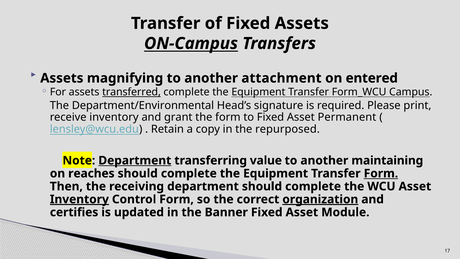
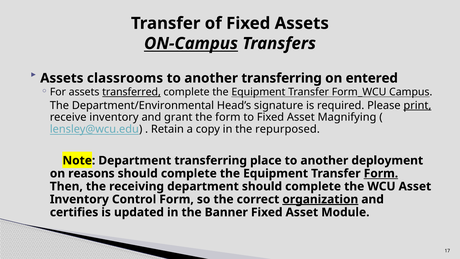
magnifying: magnifying -> classrooms (125, 78)
another attachment: attachment -> transferring (282, 78)
print underline: none -> present (417, 105)
Permanent: Permanent -> Magnifying (347, 117)
Department underline: present -> none (135, 160)
value: value -> place (266, 160)
maintaining: maintaining -> deployment (387, 160)
reaches: reaches -> reasons (91, 173)
Inventory underline: present -> none (79, 199)
